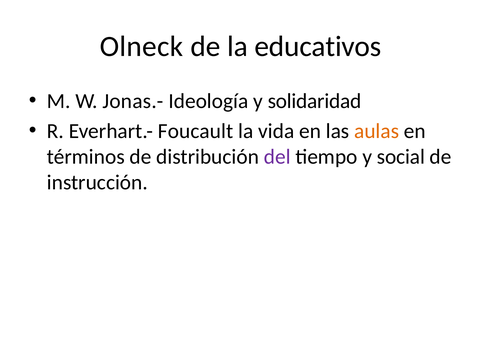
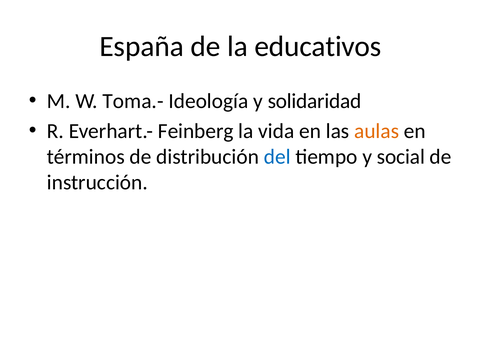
Olneck: Olneck -> España (142, 47)
Jonas.-: Jonas.- -> Toma.- (133, 101)
Foucault: Foucault -> Feinberg (196, 131)
del colour: purple -> blue (277, 157)
